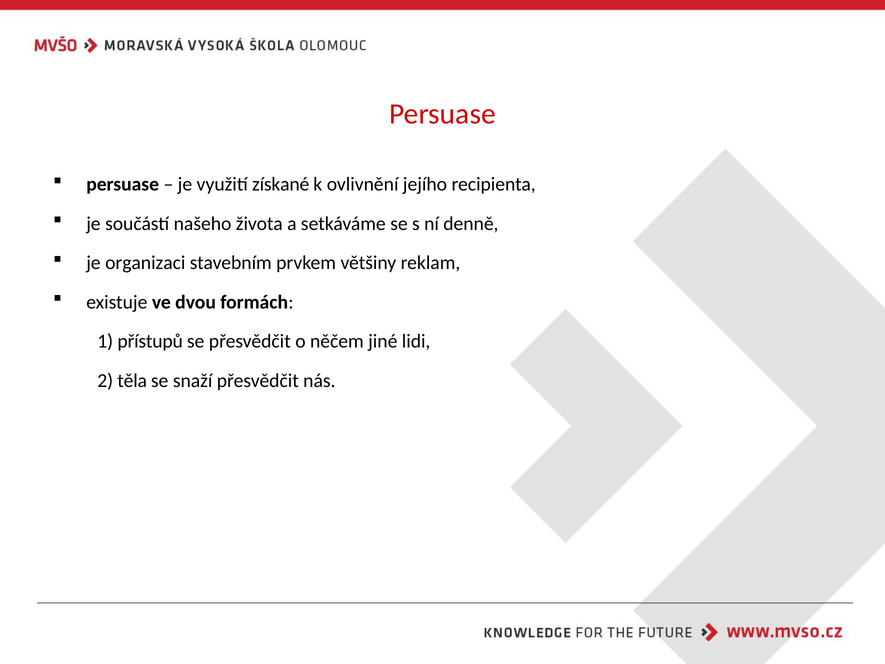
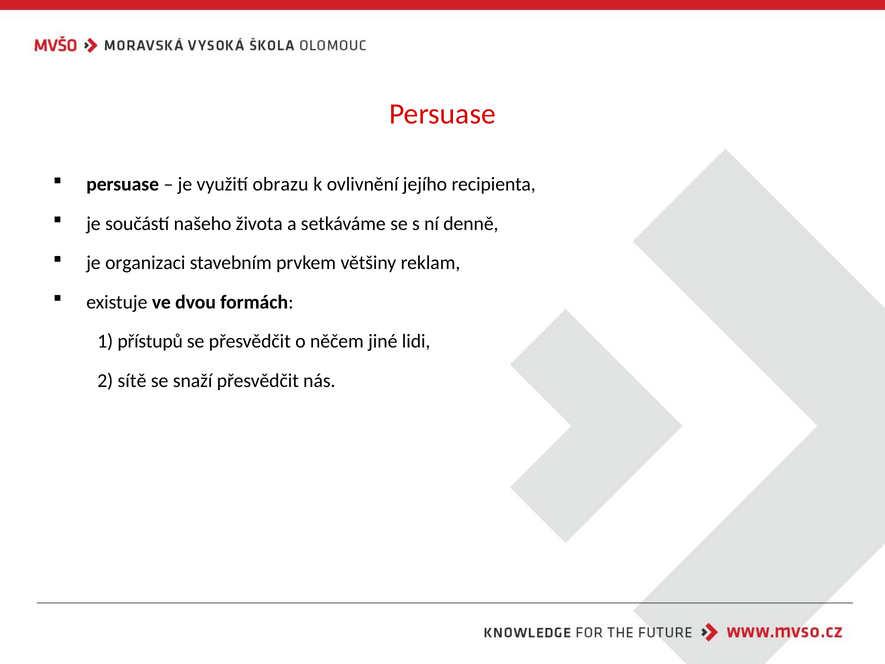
získané: získané -> obrazu (281, 184)
těla: těla -> sítě (132, 381)
